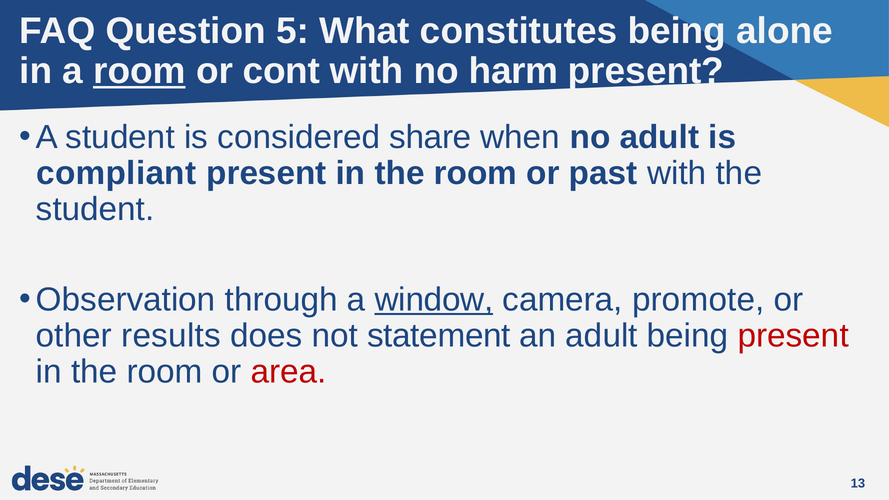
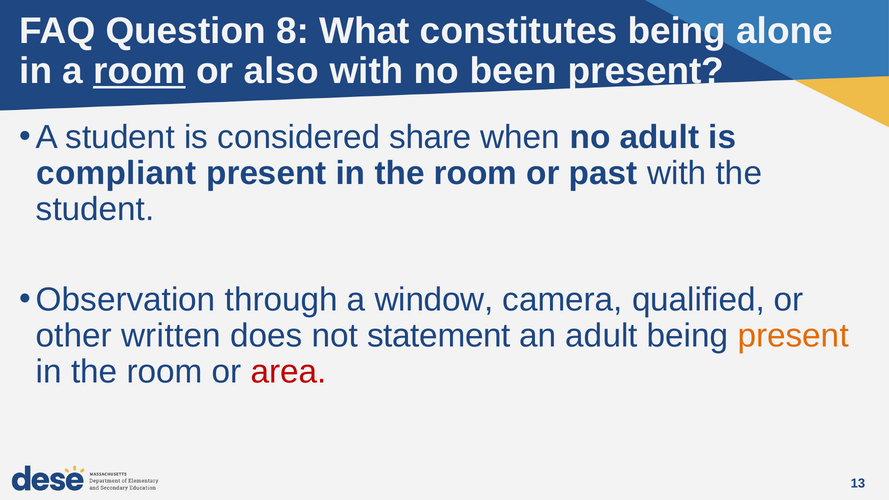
5: 5 -> 8 (293, 31)
cont: cont -> also (281, 71)
harm: harm -> been (513, 71)
window underline: present -> none (434, 300)
promote: promote -> qualified (698, 300)
results: results -> written (171, 336)
present colour: red -> orange (793, 336)
